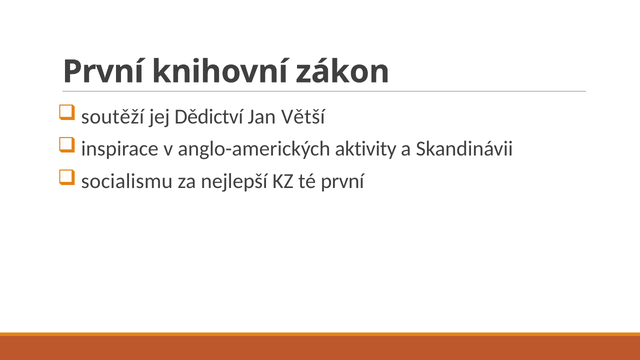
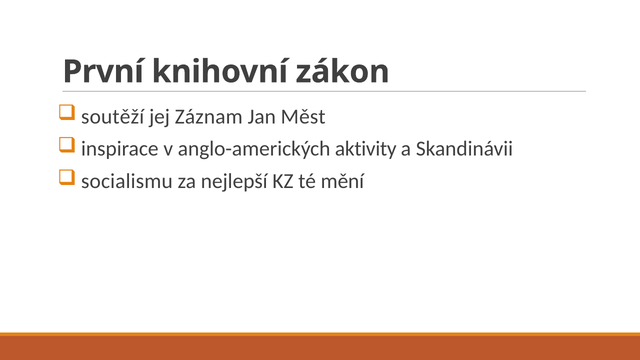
Dědictví: Dědictví -> Záznam (209, 117)
Větší: Větší -> Měst (303, 117)
té první: první -> mění (342, 181)
